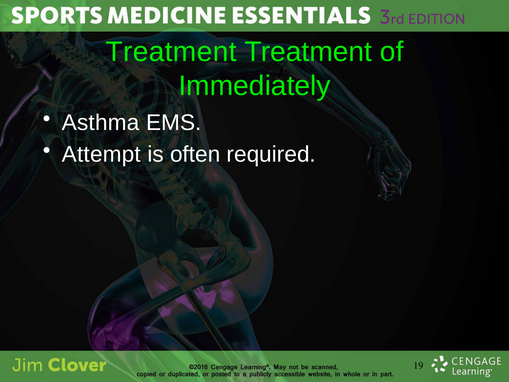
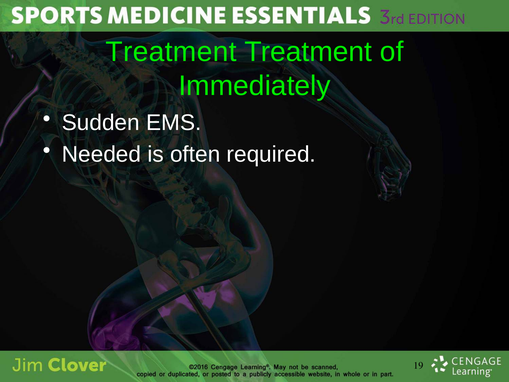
Asthma: Asthma -> Sudden (101, 122)
Attempt: Attempt -> Needed (101, 154)
